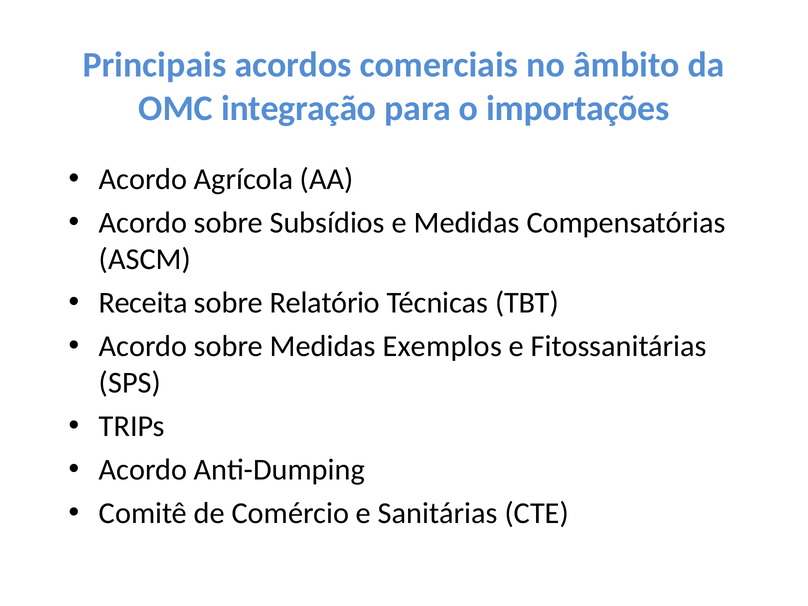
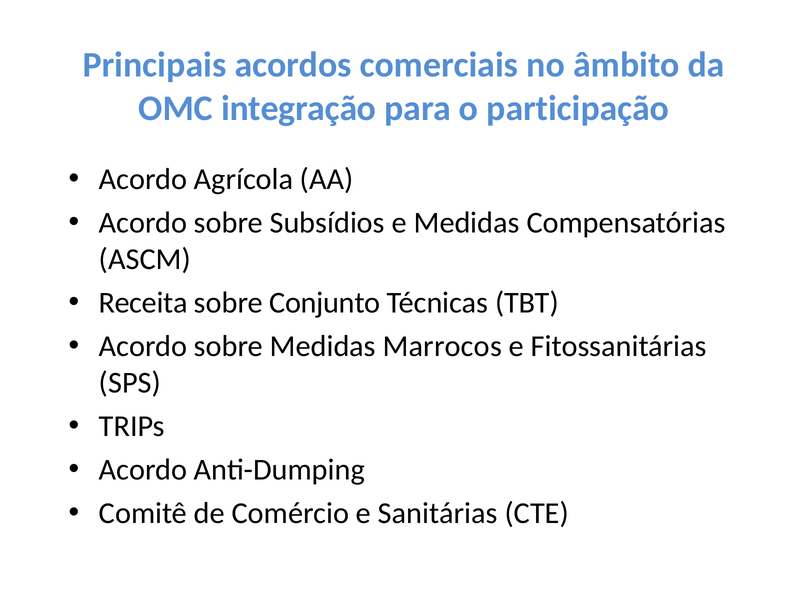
importações: importações -> participação (578, 108)
Relatório: Relatório -> Conjunto (325, 303)
Exemplos: Exemplos -> Marrocos (442, 346)
